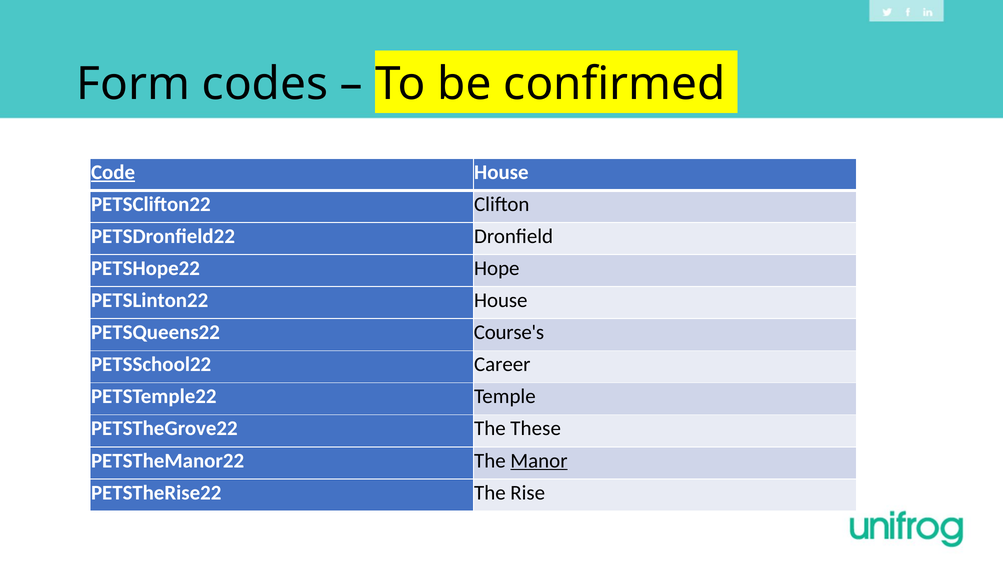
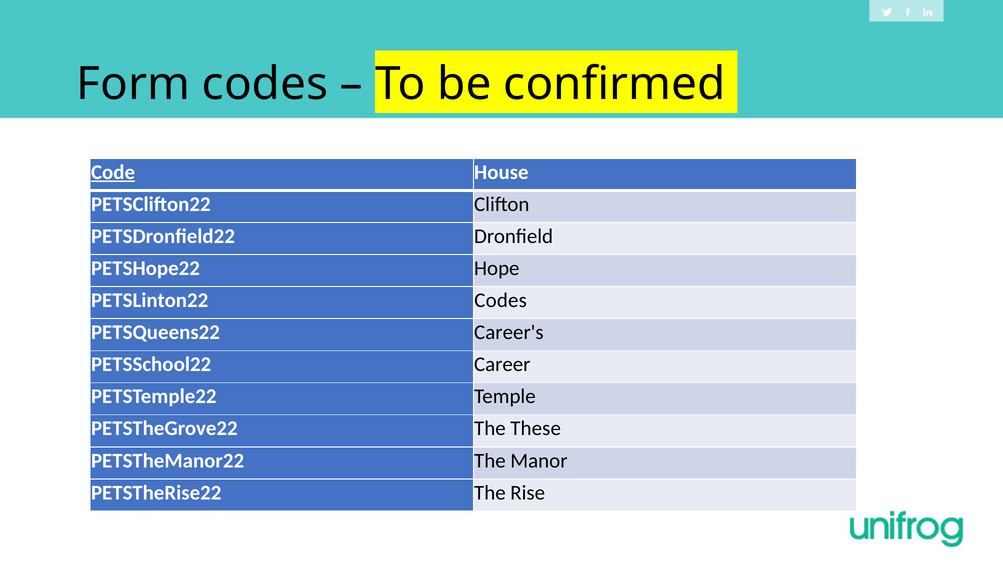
PETSLinton22 House: House -> Codes (501, 301)
Course's: Course's -> Career's (509, 333)
Manor underline: present -> none (539, 461)
